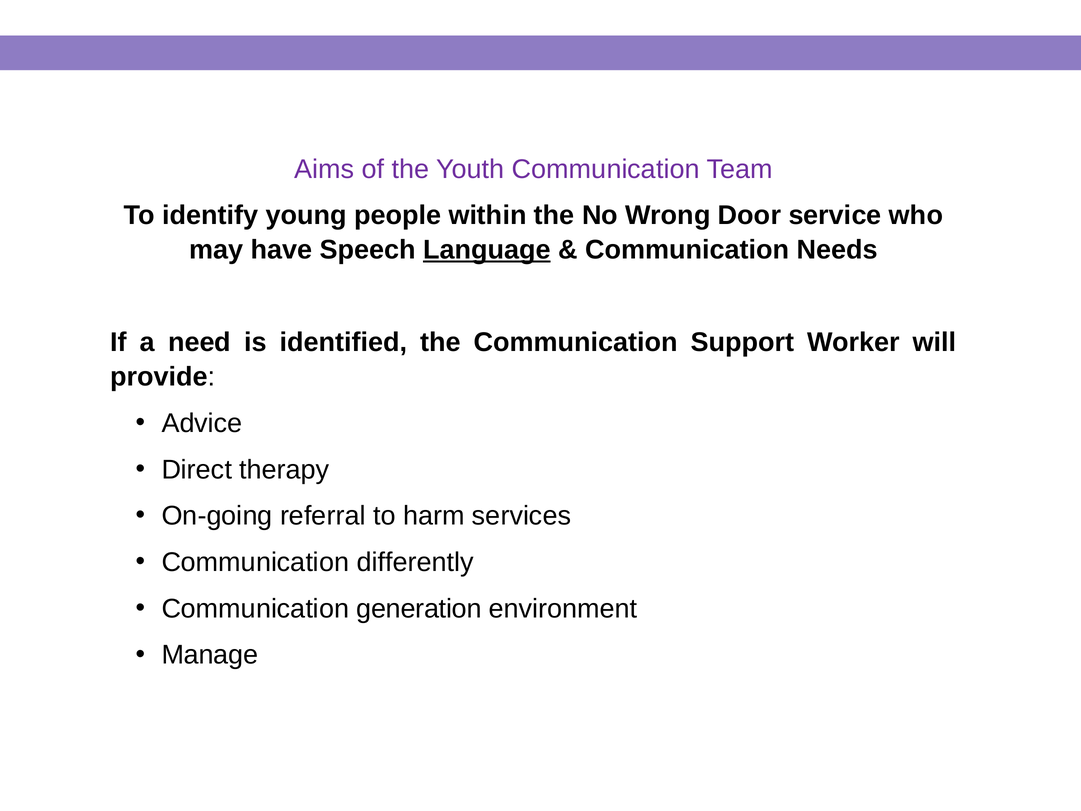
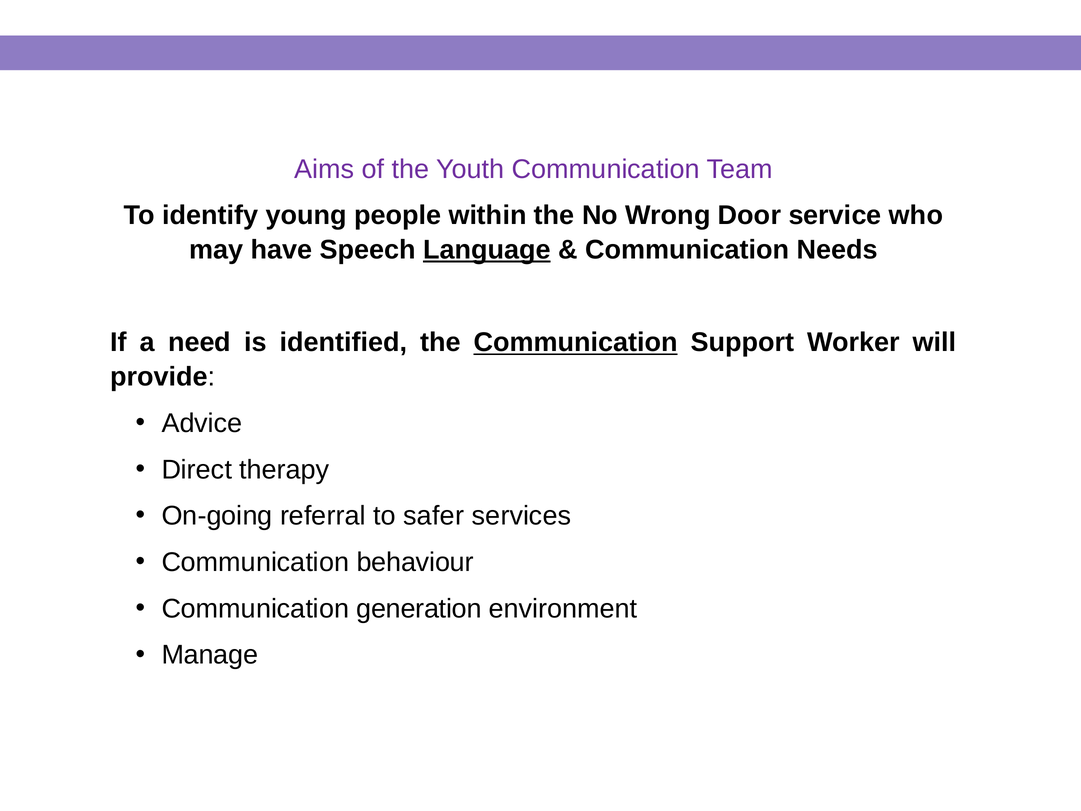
Communication underline: none -> present (576, 342)
harm: harm -> safer (434, 516)
differently: differently -> behaviour (415, 562)
